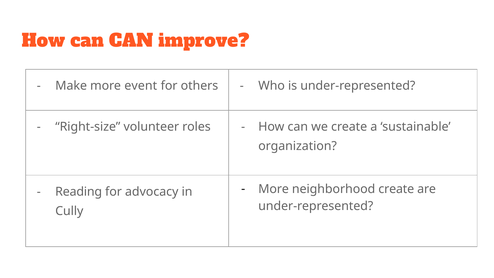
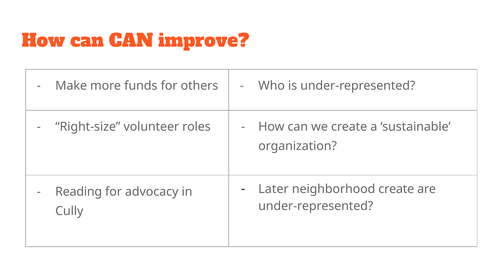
event: event -> funds (141, 86)
More: More -> Later (273, 189)
